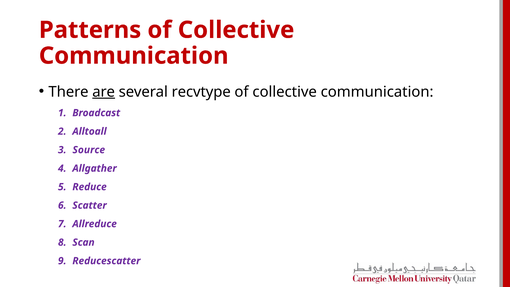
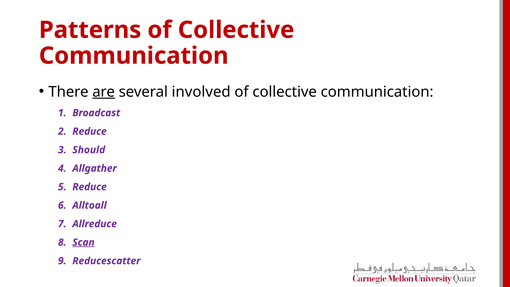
recvtype: recvtype -> involved (201, 92)
Alltoall: Alltoall -> Reduce (90, 131)
Source: Source -> Should (89, 150)
Scatter: Scatter -> Alltoall (90, 205)
Scan underline: none -> present (83, 242)
